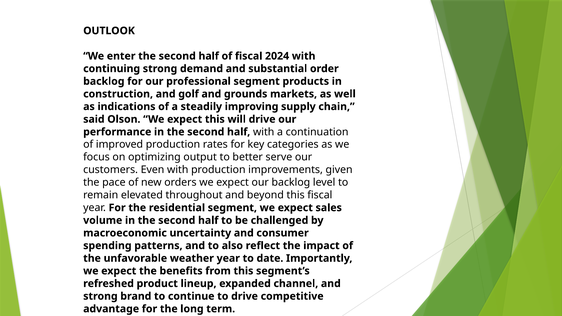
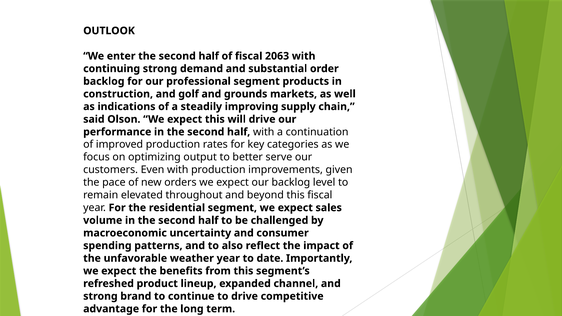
2024: 2024 -> 2063 (277, 56)
